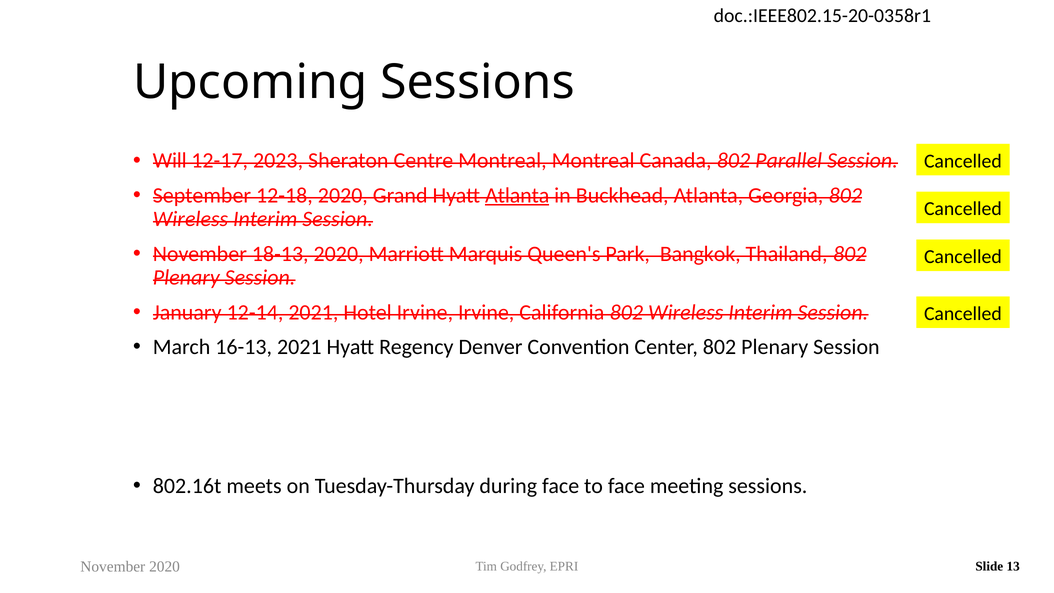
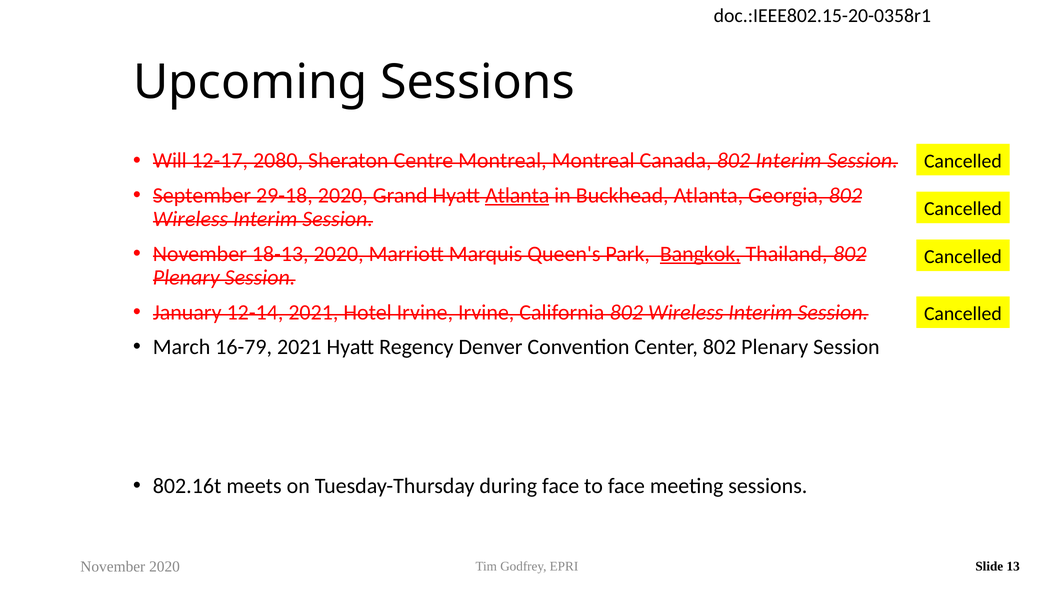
2023: 2023 -> 2080 (278, 161)
802 Parallel: Parallel -> Interim (789, 161)
12-18: 12-18 -> 29-18 (284, 195)
Bangkok underline: none -> present (700, 254)
16-13: 16-13 -> 16-79 (244, 347)
